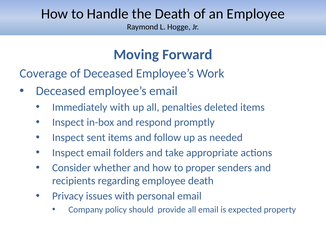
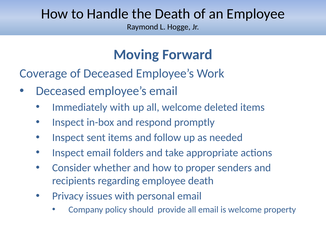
all penalties: penalties -> welcome (182, 107)
is expected: expected -> welcome (245, 210)
